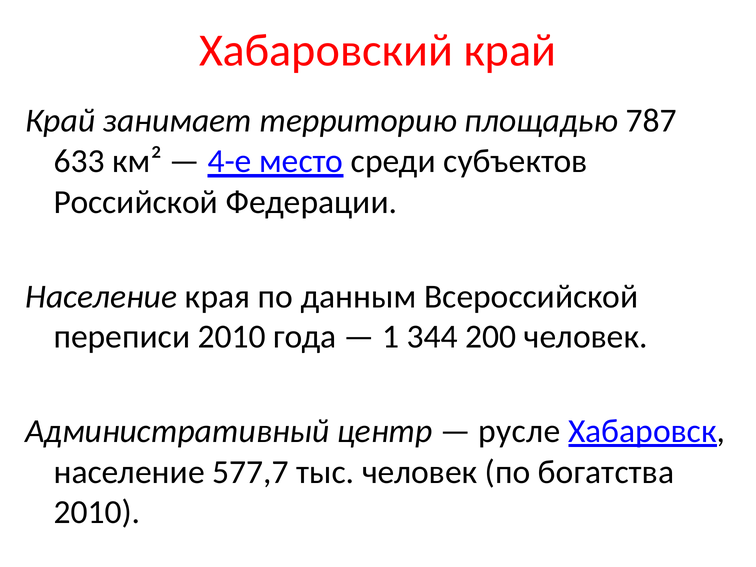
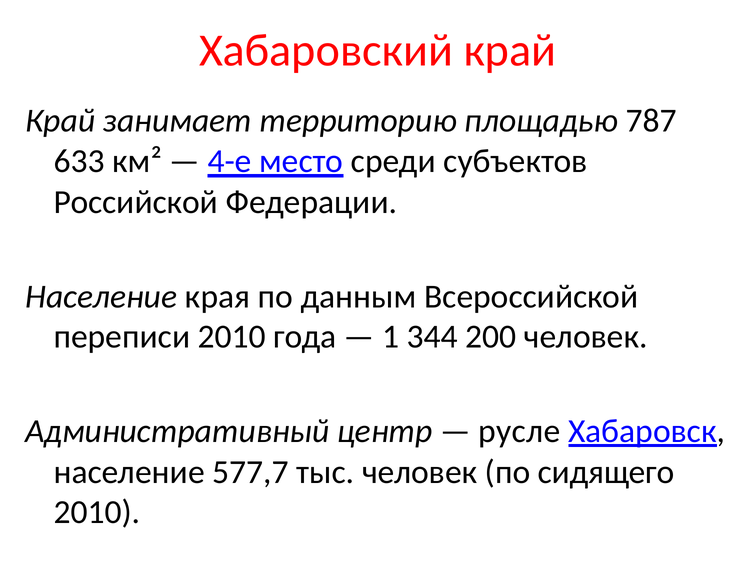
богатства: богатства -> сидящего (606, 472)
